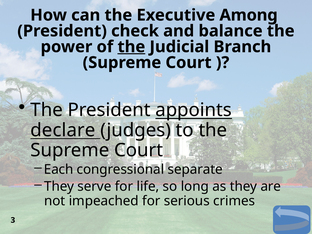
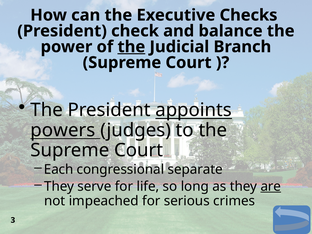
Among: Among -> Checks (249, 15)
declare: declare -> powers (63, 130)
are underline: none -> present (271, 186)
